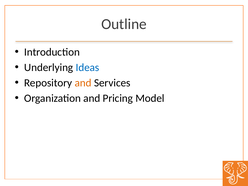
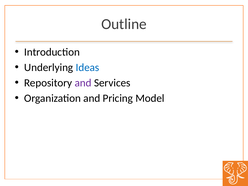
and colour: orange -> purple (83, 83)
